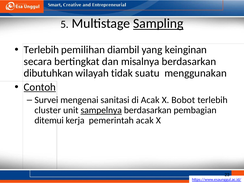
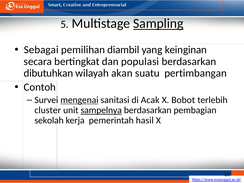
Terlebih: Terlebih -> Sebagai (41, 50)
misalnya: misalnya -> populasi (140, 61)
tidak: tidak -> akan (122, 73)
menggunakan: menggunakan -> pertimbangan (196, 73)
Contoh underline: present -> none (40, 87)
mengenai underline: none -> present (79, 100)
ditemui: ditemui -> sekolah (49, 120)
pemerintah acak: acak -> hasil (145, 120)
